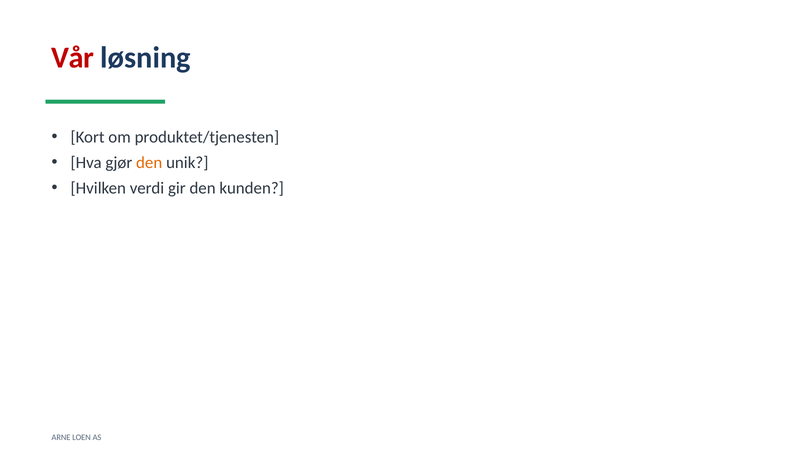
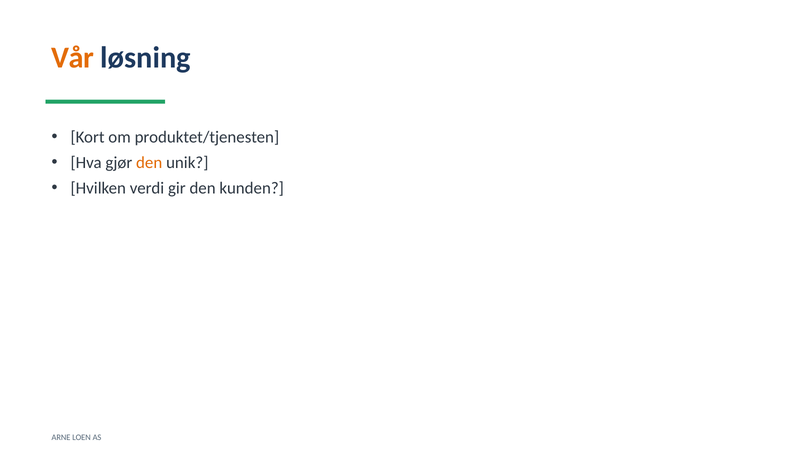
Vår colour: red -> orange (73, 58)
